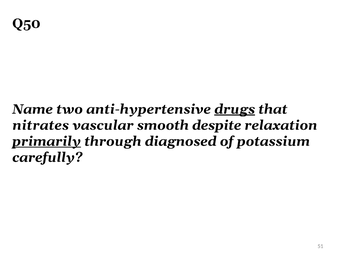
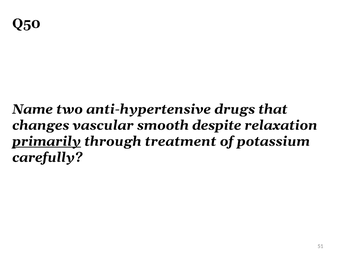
drugs underline: present -> none (235, 109)
nitrates: nitrates -> changes (41, 125)
diagnosed: diagnosed -> treatment (181, 141)
